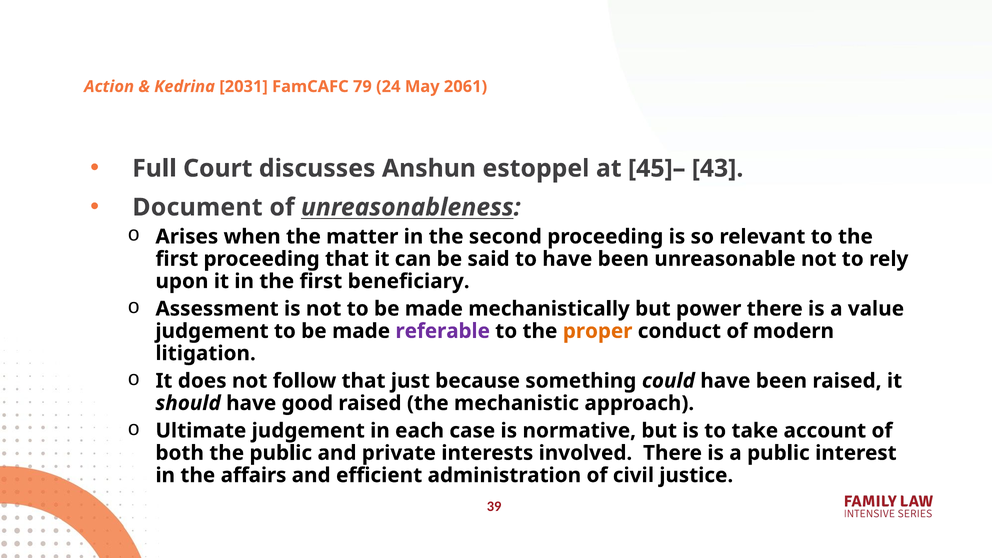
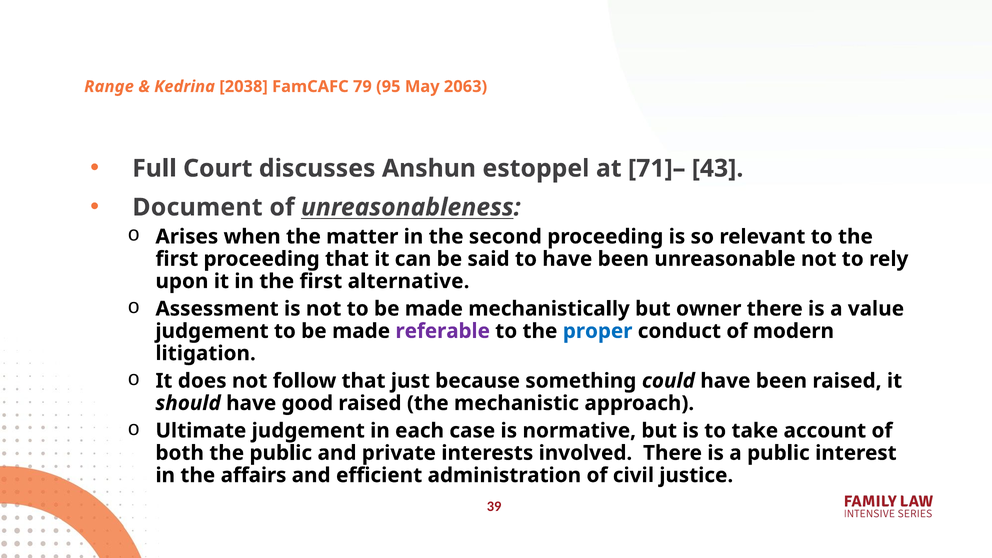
Action: Action -> Range (109, 87)
2031: 2031 -> 2038 (244, 87)
24: 24 -> 95 (388, 87)
2061: 2061 -> 2063 (466, 87)
45]–: 45]– -> 71]– (657, 168)
beneficiary: beneficiary -> alternative (409, 281)
power: power -> owner (709, 309)
proper colour: orange -> blue (598, 331)
